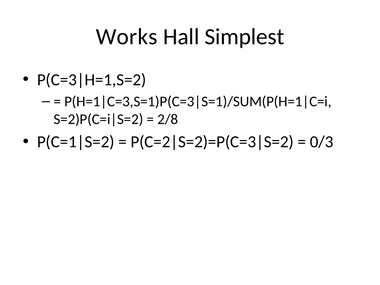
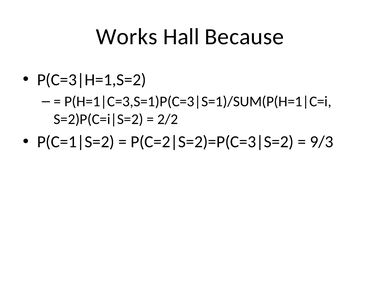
Simplest: Simplest -> Because (244, 37)
2/8: 2/8 -> 2/2 (168, 119)
0/3: 0/3 -> 9/3 (322, 142)
